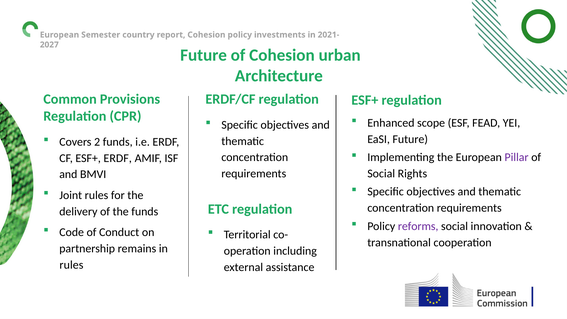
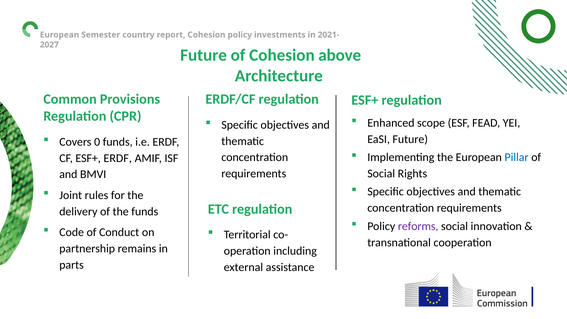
urban: urban -> above (340, 55)
2: 2 -> 0 (97, 142)
Pillar colour: purple -> blue (517, 157)
rules: rules -> parts (72, 265)
